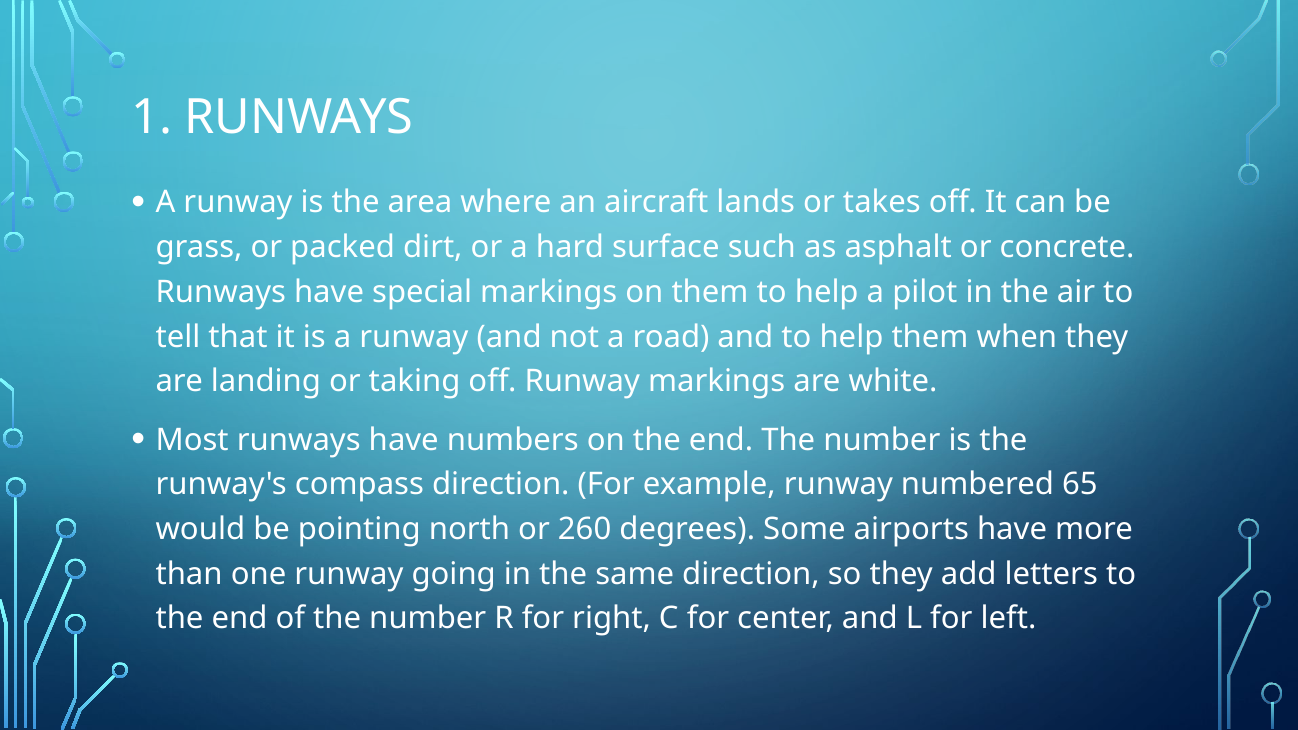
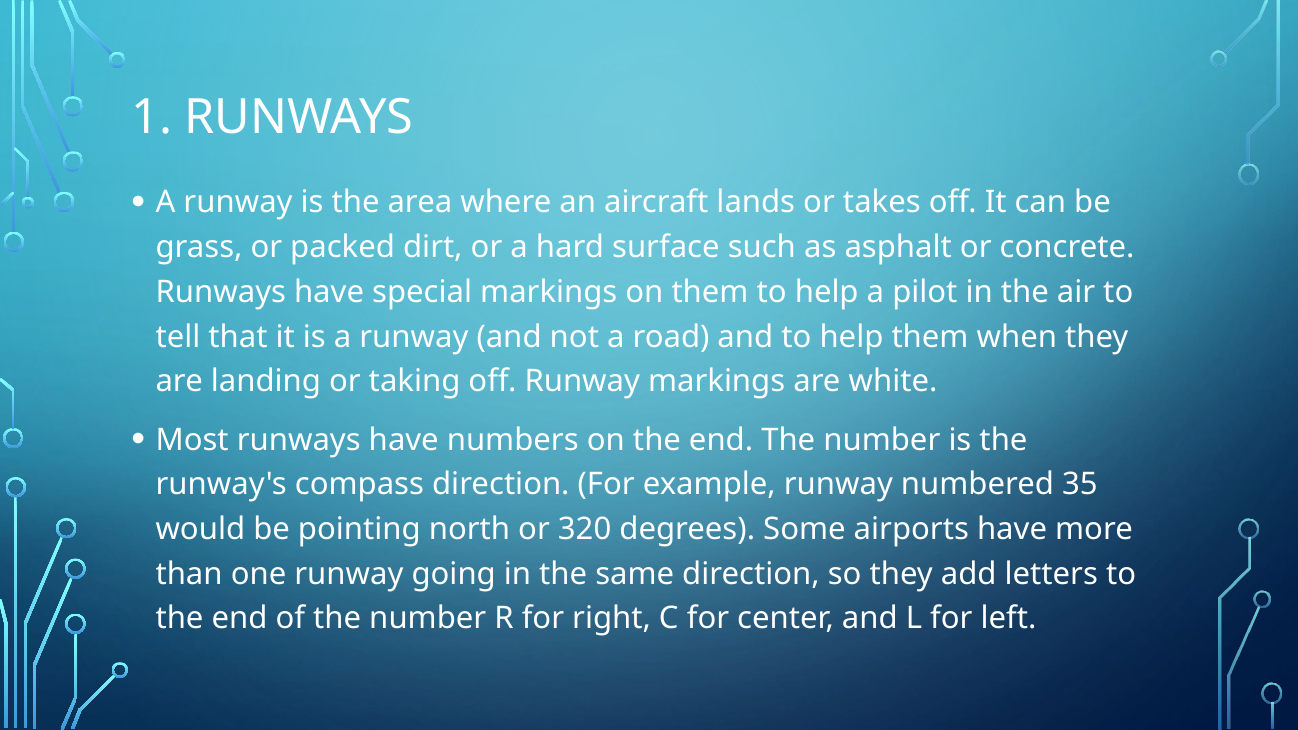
65: 65 -> 35 (1080, 485)
260: 260 -> 320 (585, 529)
